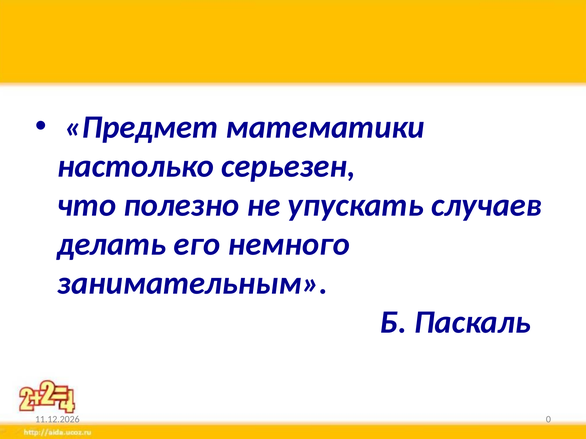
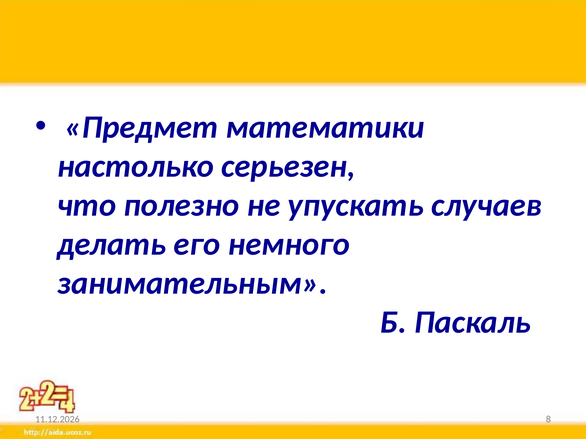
0: 0 -> 8 (548, 420)
